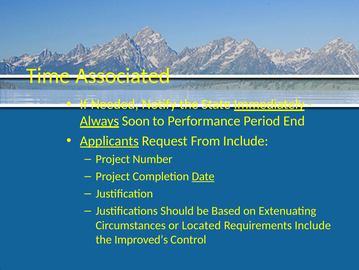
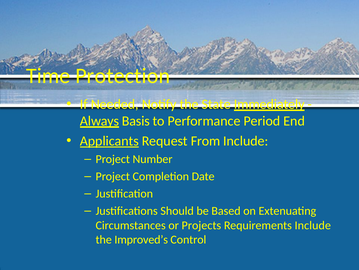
Associated: Associated -> Protection (123, 76)
Soon: Soon -> Basis (136, 121)
Date underline: present -> none (203, 176)
Located: Located -> Projects (201, 225)
